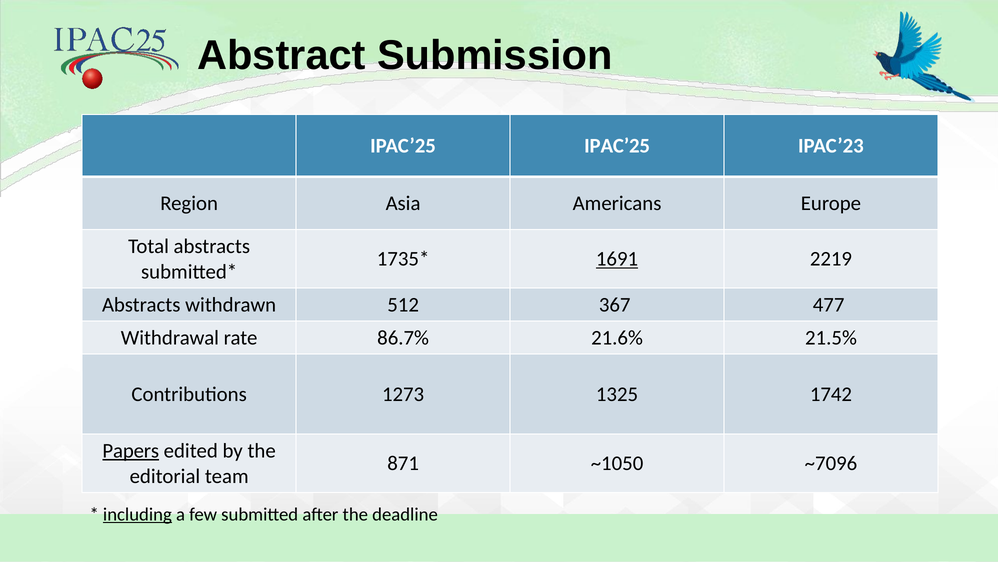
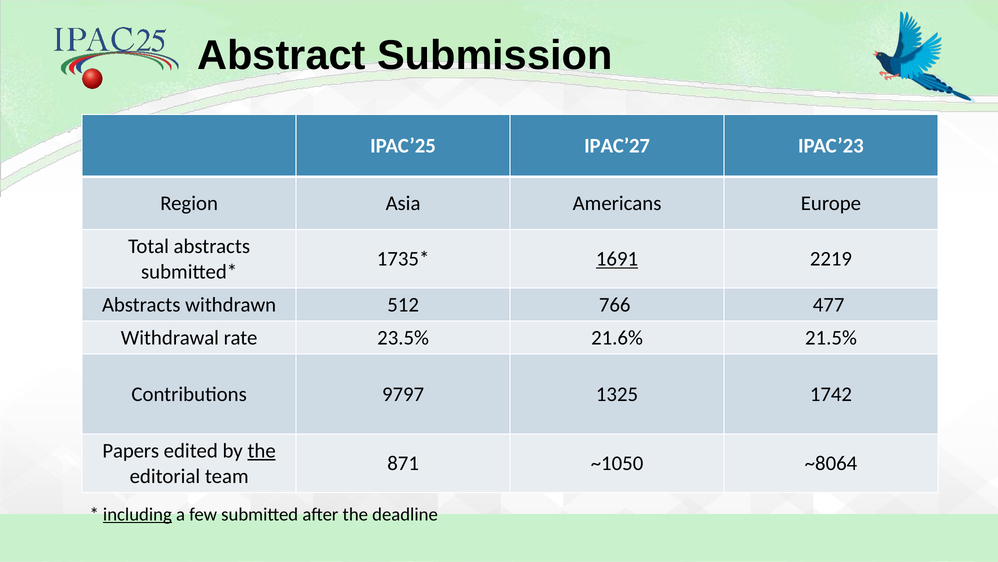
IPAC’25 IPAC’25: IPAC’25 -> IPAC’27 (617, 146)
367: 367 -> 766 (615, 304)
86.7%: 86.7% -> 23.5% (403, 337)
1273: 1273 -> 9797 (403, 394)
Papers underline: present -> none (131, 450)
the underline: none -> present (262, 450)
~7096: ~7096 -> ~8064 (831, 463)
